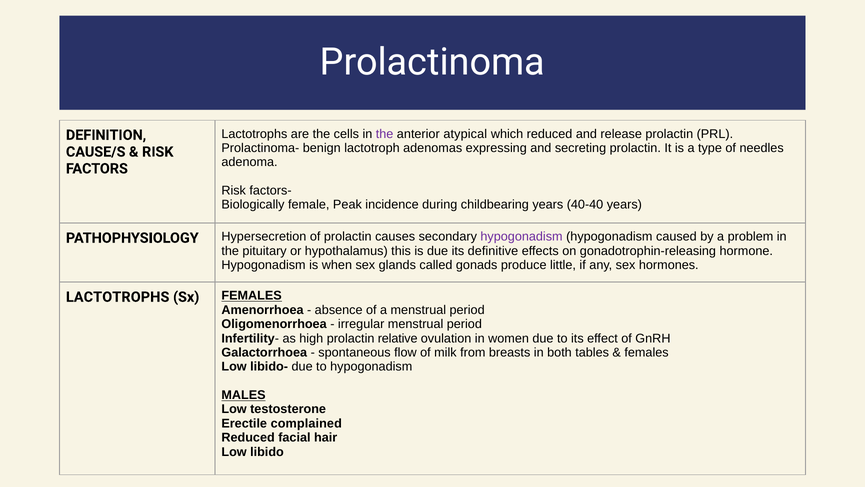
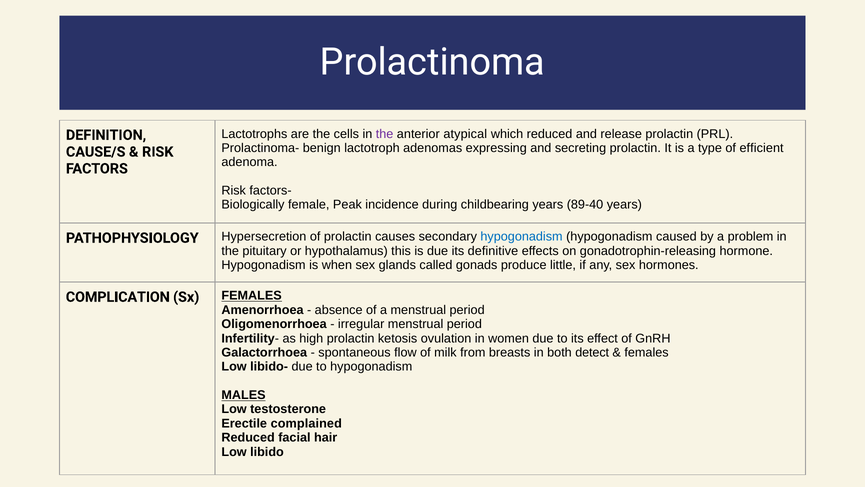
needles: needles -> efficient (762, 148)
40-40: 40-40 -> 89-40 (585, 205)
hypogonadism colour: purple -> blue (522, 237)
LACTOTROPHS: LACTOTROPHS -> COMPLICATION (118, 297)
relative: relative -> ketosis (398, 338)
tables: tables -> detect (592, 352)
